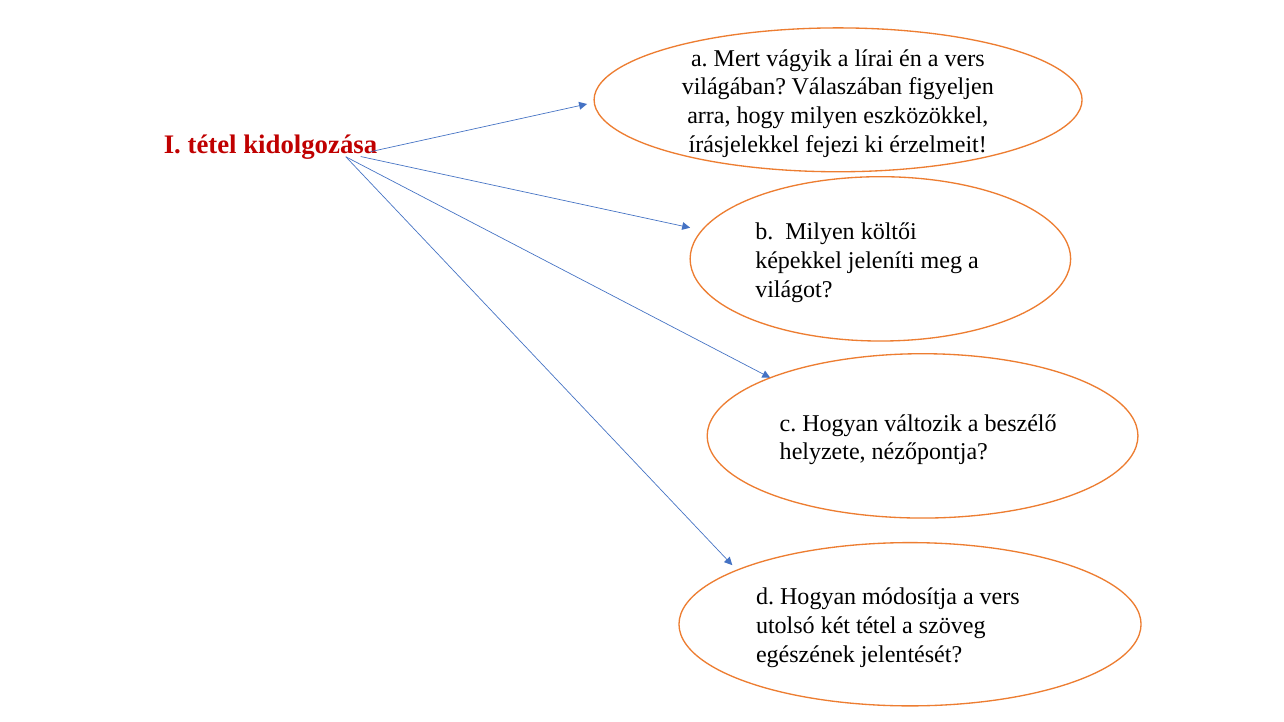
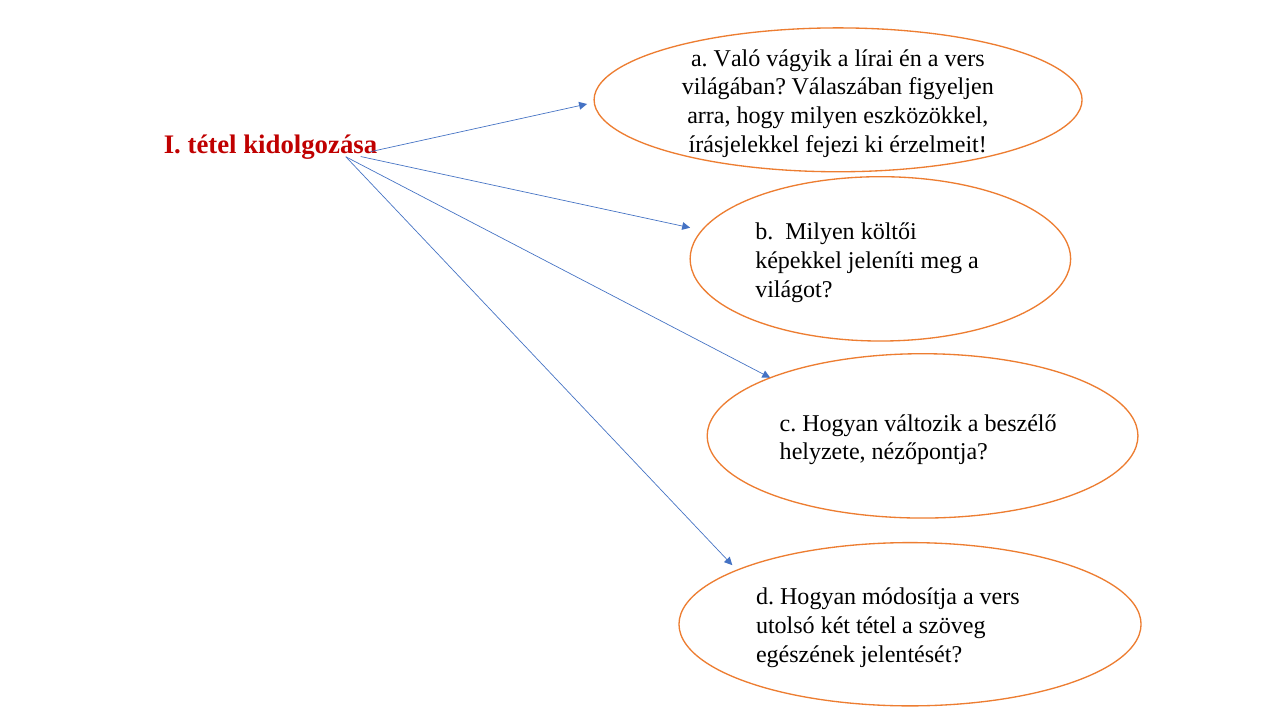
Mert: Mert -> Való (737, 58)
